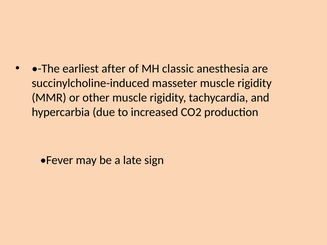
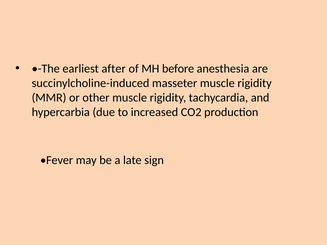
classic: classic -> before (178, 69)
